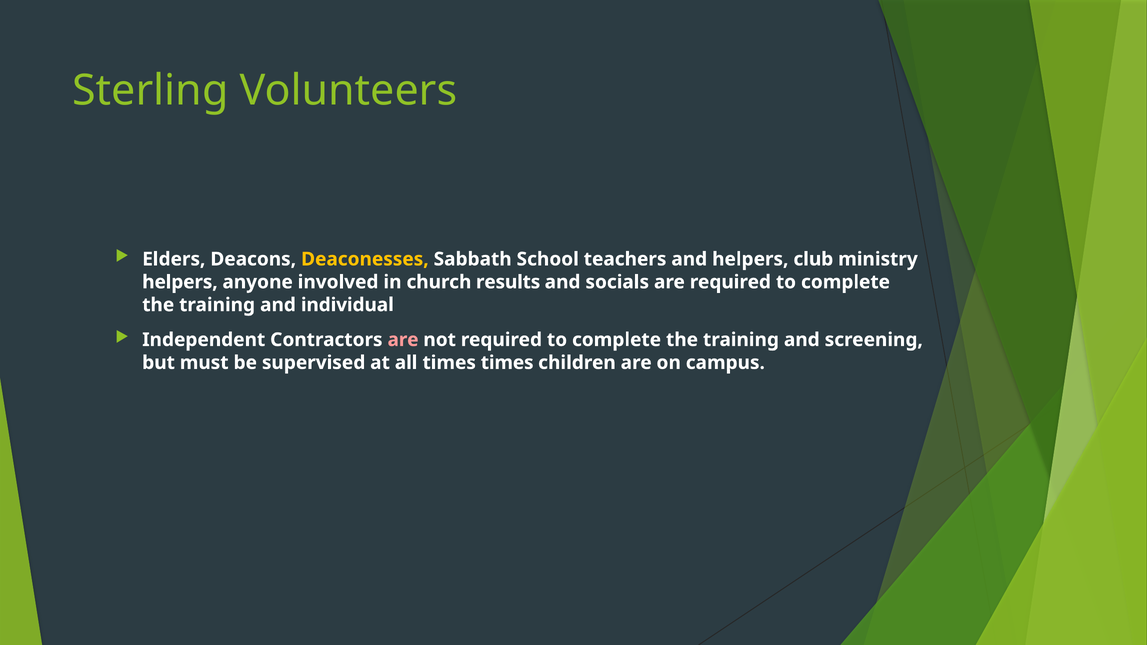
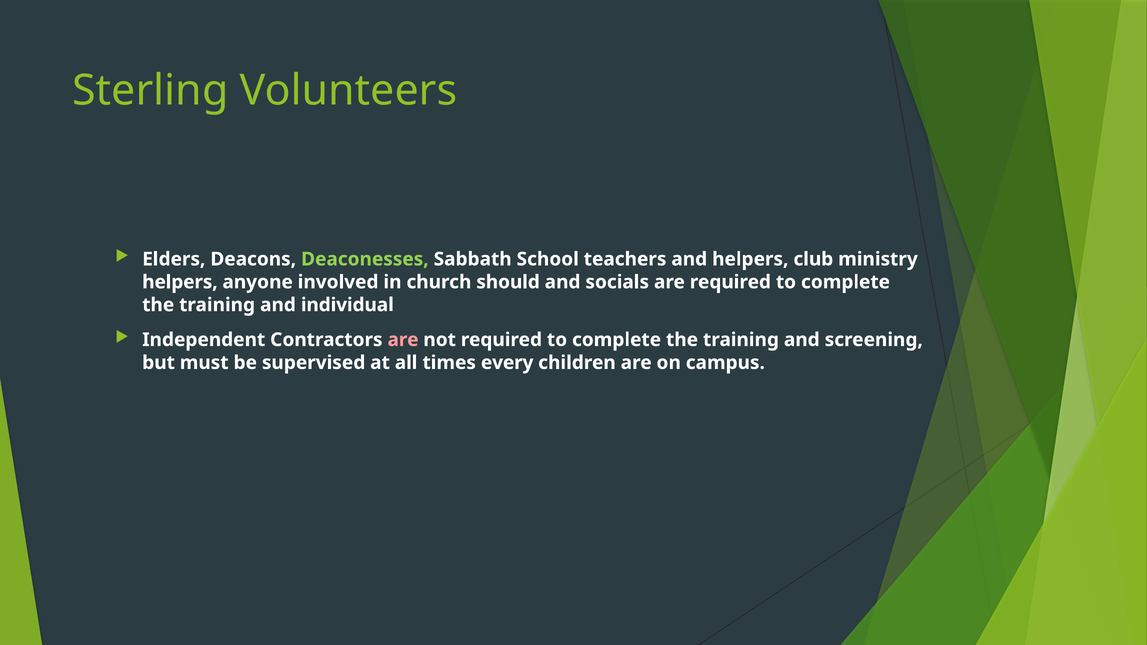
Deaconesses colour: yellow -> light green (365, 259)
results: results -> should (508, 282)
times times: times -> every (507, 363)
